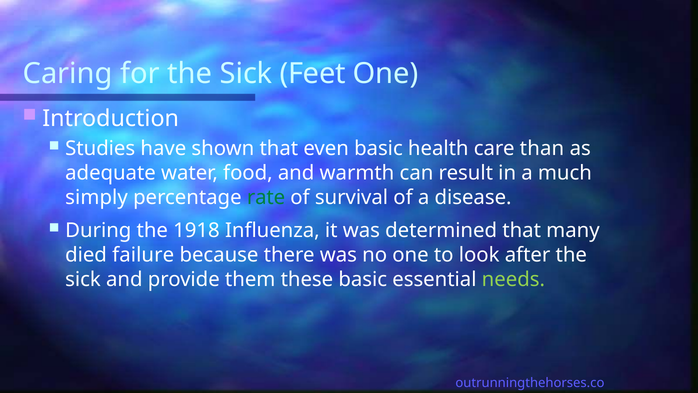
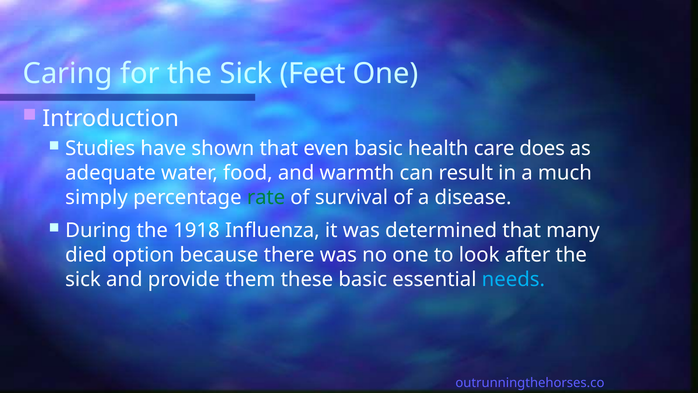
than: than -> does (542, 149)
failure: failure -> option (143, 255)
needs colour: light green -> light blue (513, 279)
